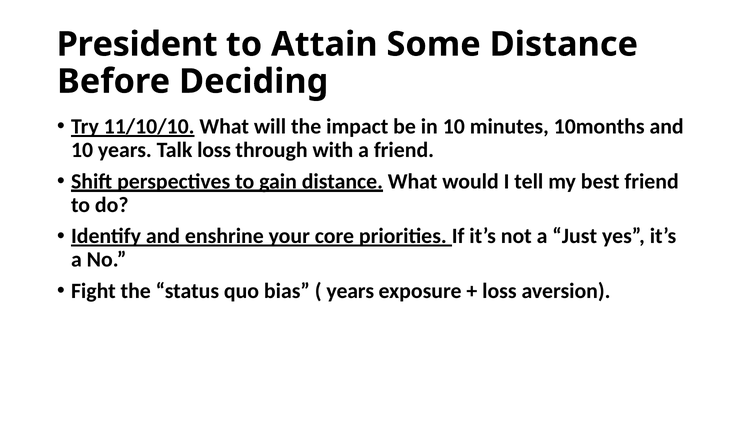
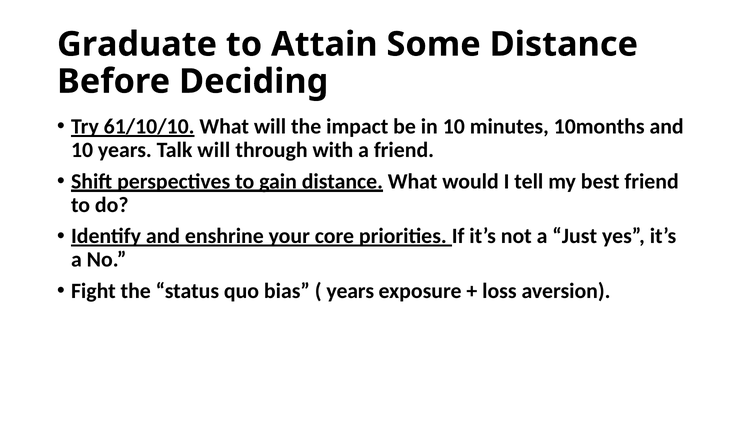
President: President -> Graduate (137, 44)
11/10/10: 11/10/10 -> 61/10/10 (149, 126)
Talk loss: loss -> will (214, 150)
